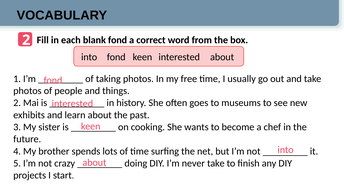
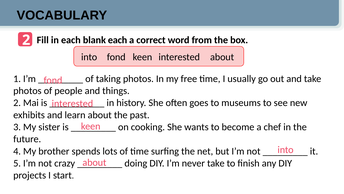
blank fond: fond -> each (118, 40)
